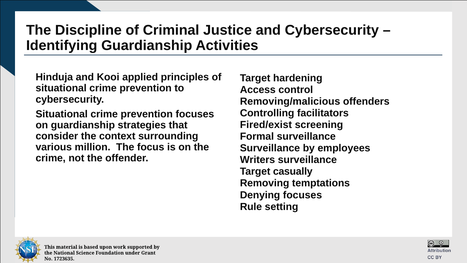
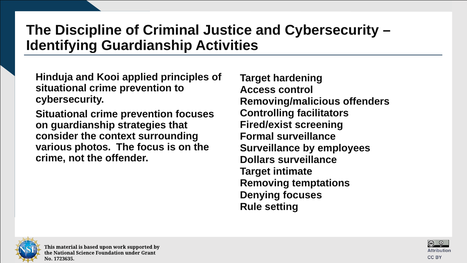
million: million -> photos (93, 147)
Writers: Writers -> Dollars (257, 160)
casually: casually -> intimate (293, 171)
